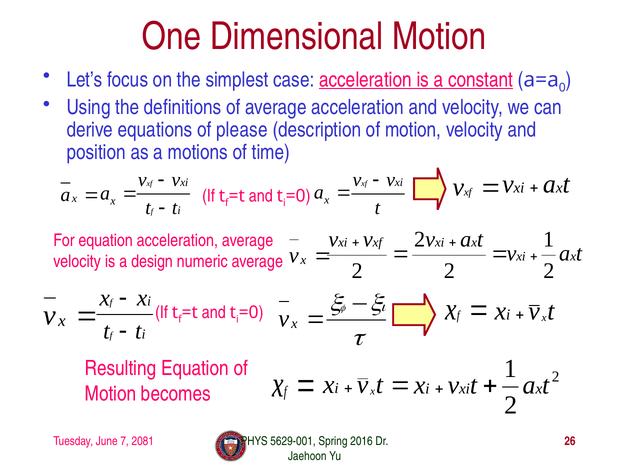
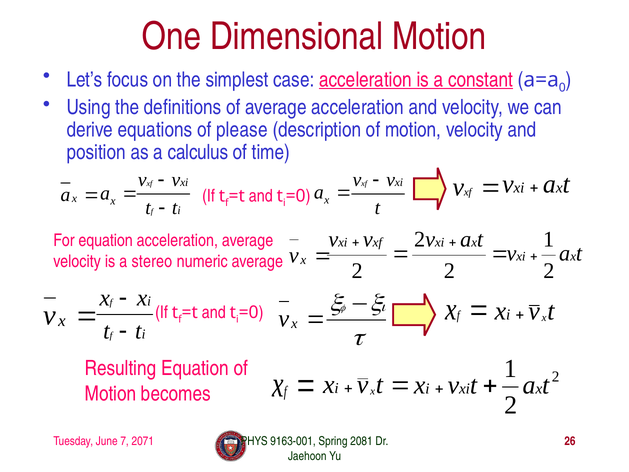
motions: motions -> calculus (198, 152)
design: design -> stereo (152, 261)
2081: 2081 -> 2071 (143, 441)
5629-001: 5629-001 -> 9163-001 (293, 441)
2016: 2016 -> 2081 (361, 441)
